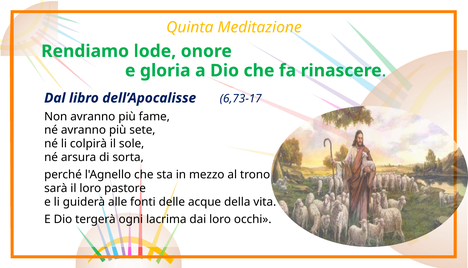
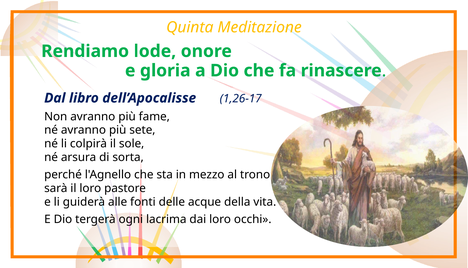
6,73-17: 6,73-17 -> 1,26-17 (241, 99)
